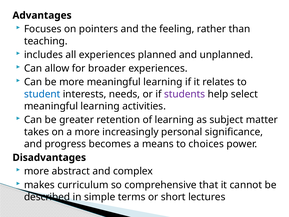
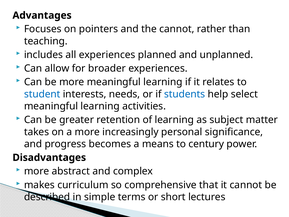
the feeling: feeling -> cannot (177, 29)
students colour: purple -> blue (185, 94)
choices: choices -> century (206, 144)
